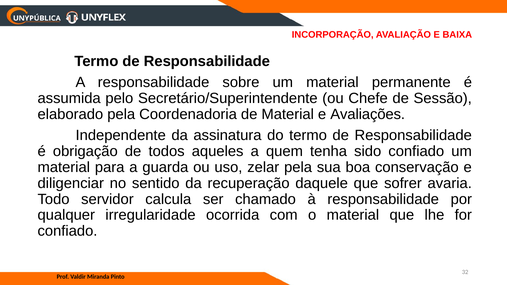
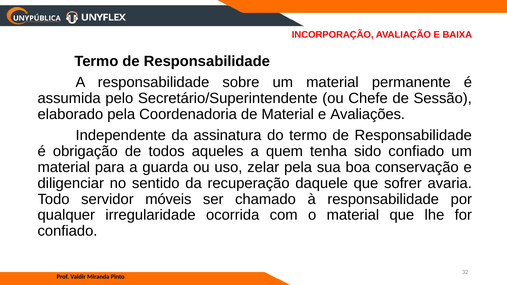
calcula: calcula -> móveis (168, 199)
